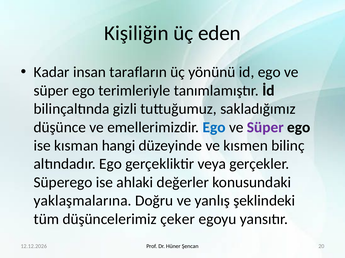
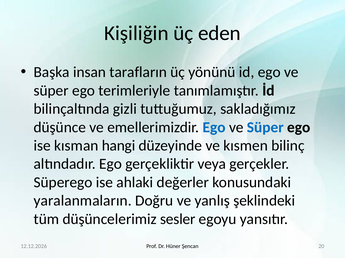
Kadar: Kadar -> Başka (52, 72)
Süper colour: purple -> blue (265, 128)
yaklaşmalarına: yaklaşmalarına -> yaralanmaların (83, 201)
çeker: çeker -> sesler (178, 220)
